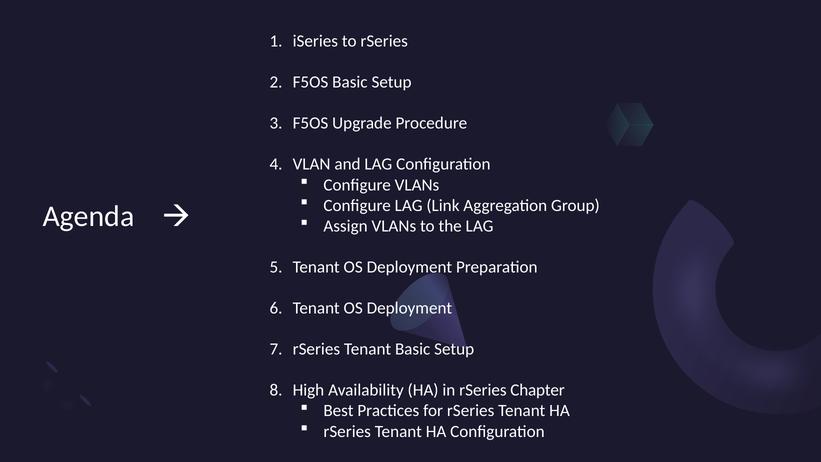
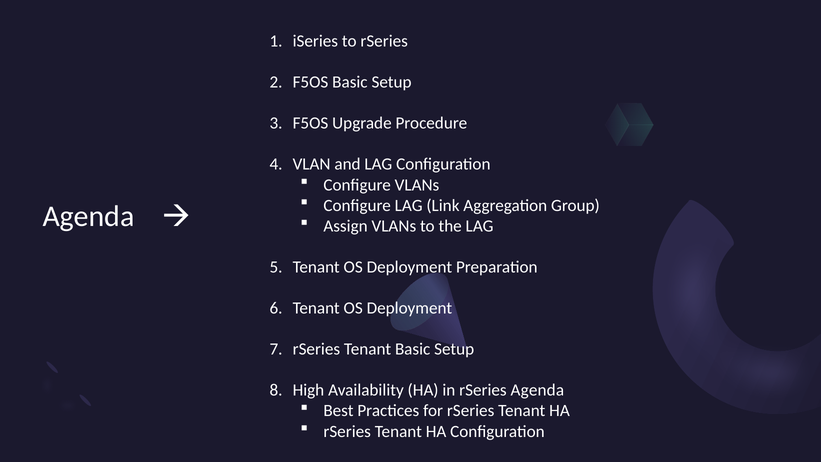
rSeries Chapter: Chapter -> Agenda (537, 390)
